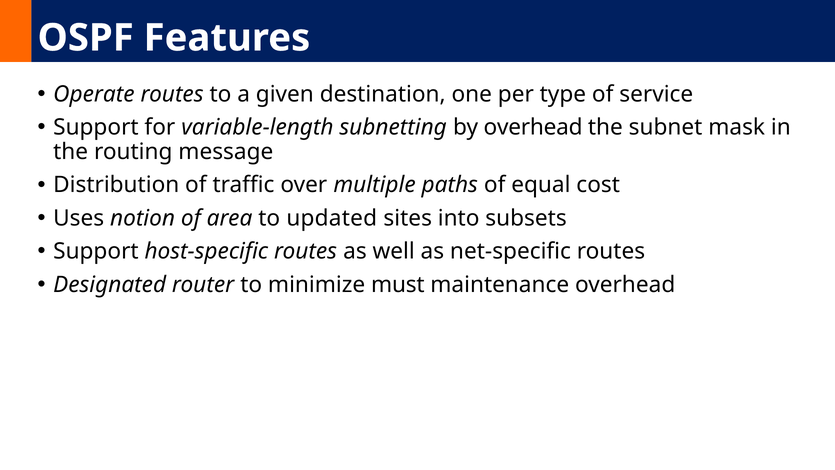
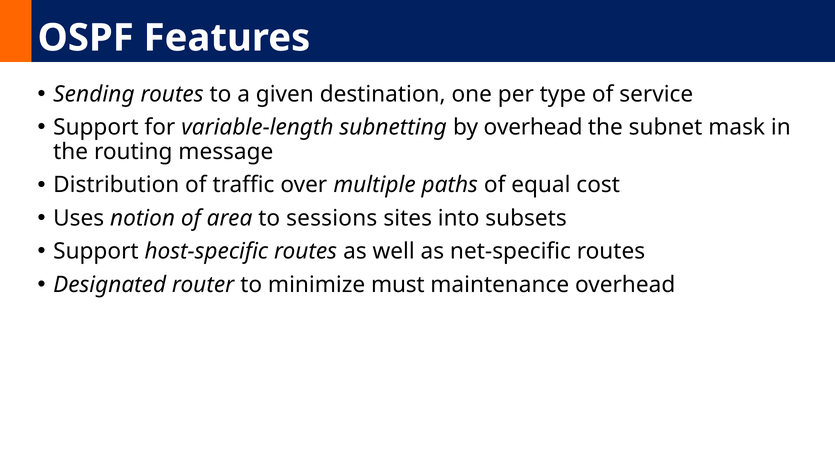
Operate: Operate -> Sending (94, 94)
updated: updated -> sessions (332, 218)
